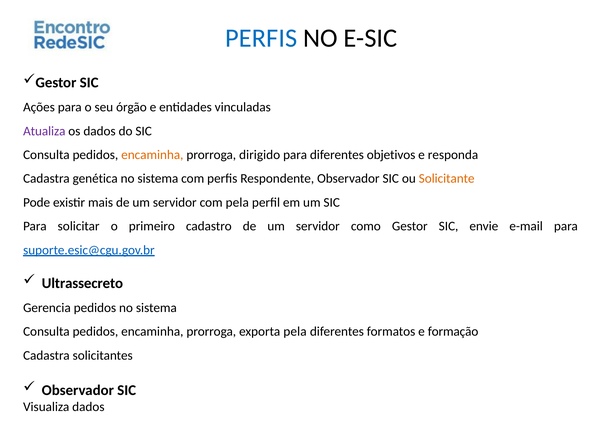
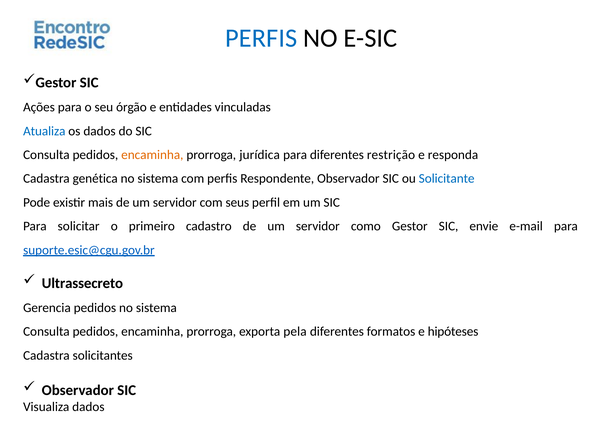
Atualiza colour: purple -> blue (44, 131)
dirigido: dirigido -> jurídica (260, 155)
objetivos: objetivos -> restrição (391, 155)
Solicitante colour: orange -> blue (447, 179)
com pela: pela -> seus (237, 202)
formação: formação -> hipóteses (453, 332)
